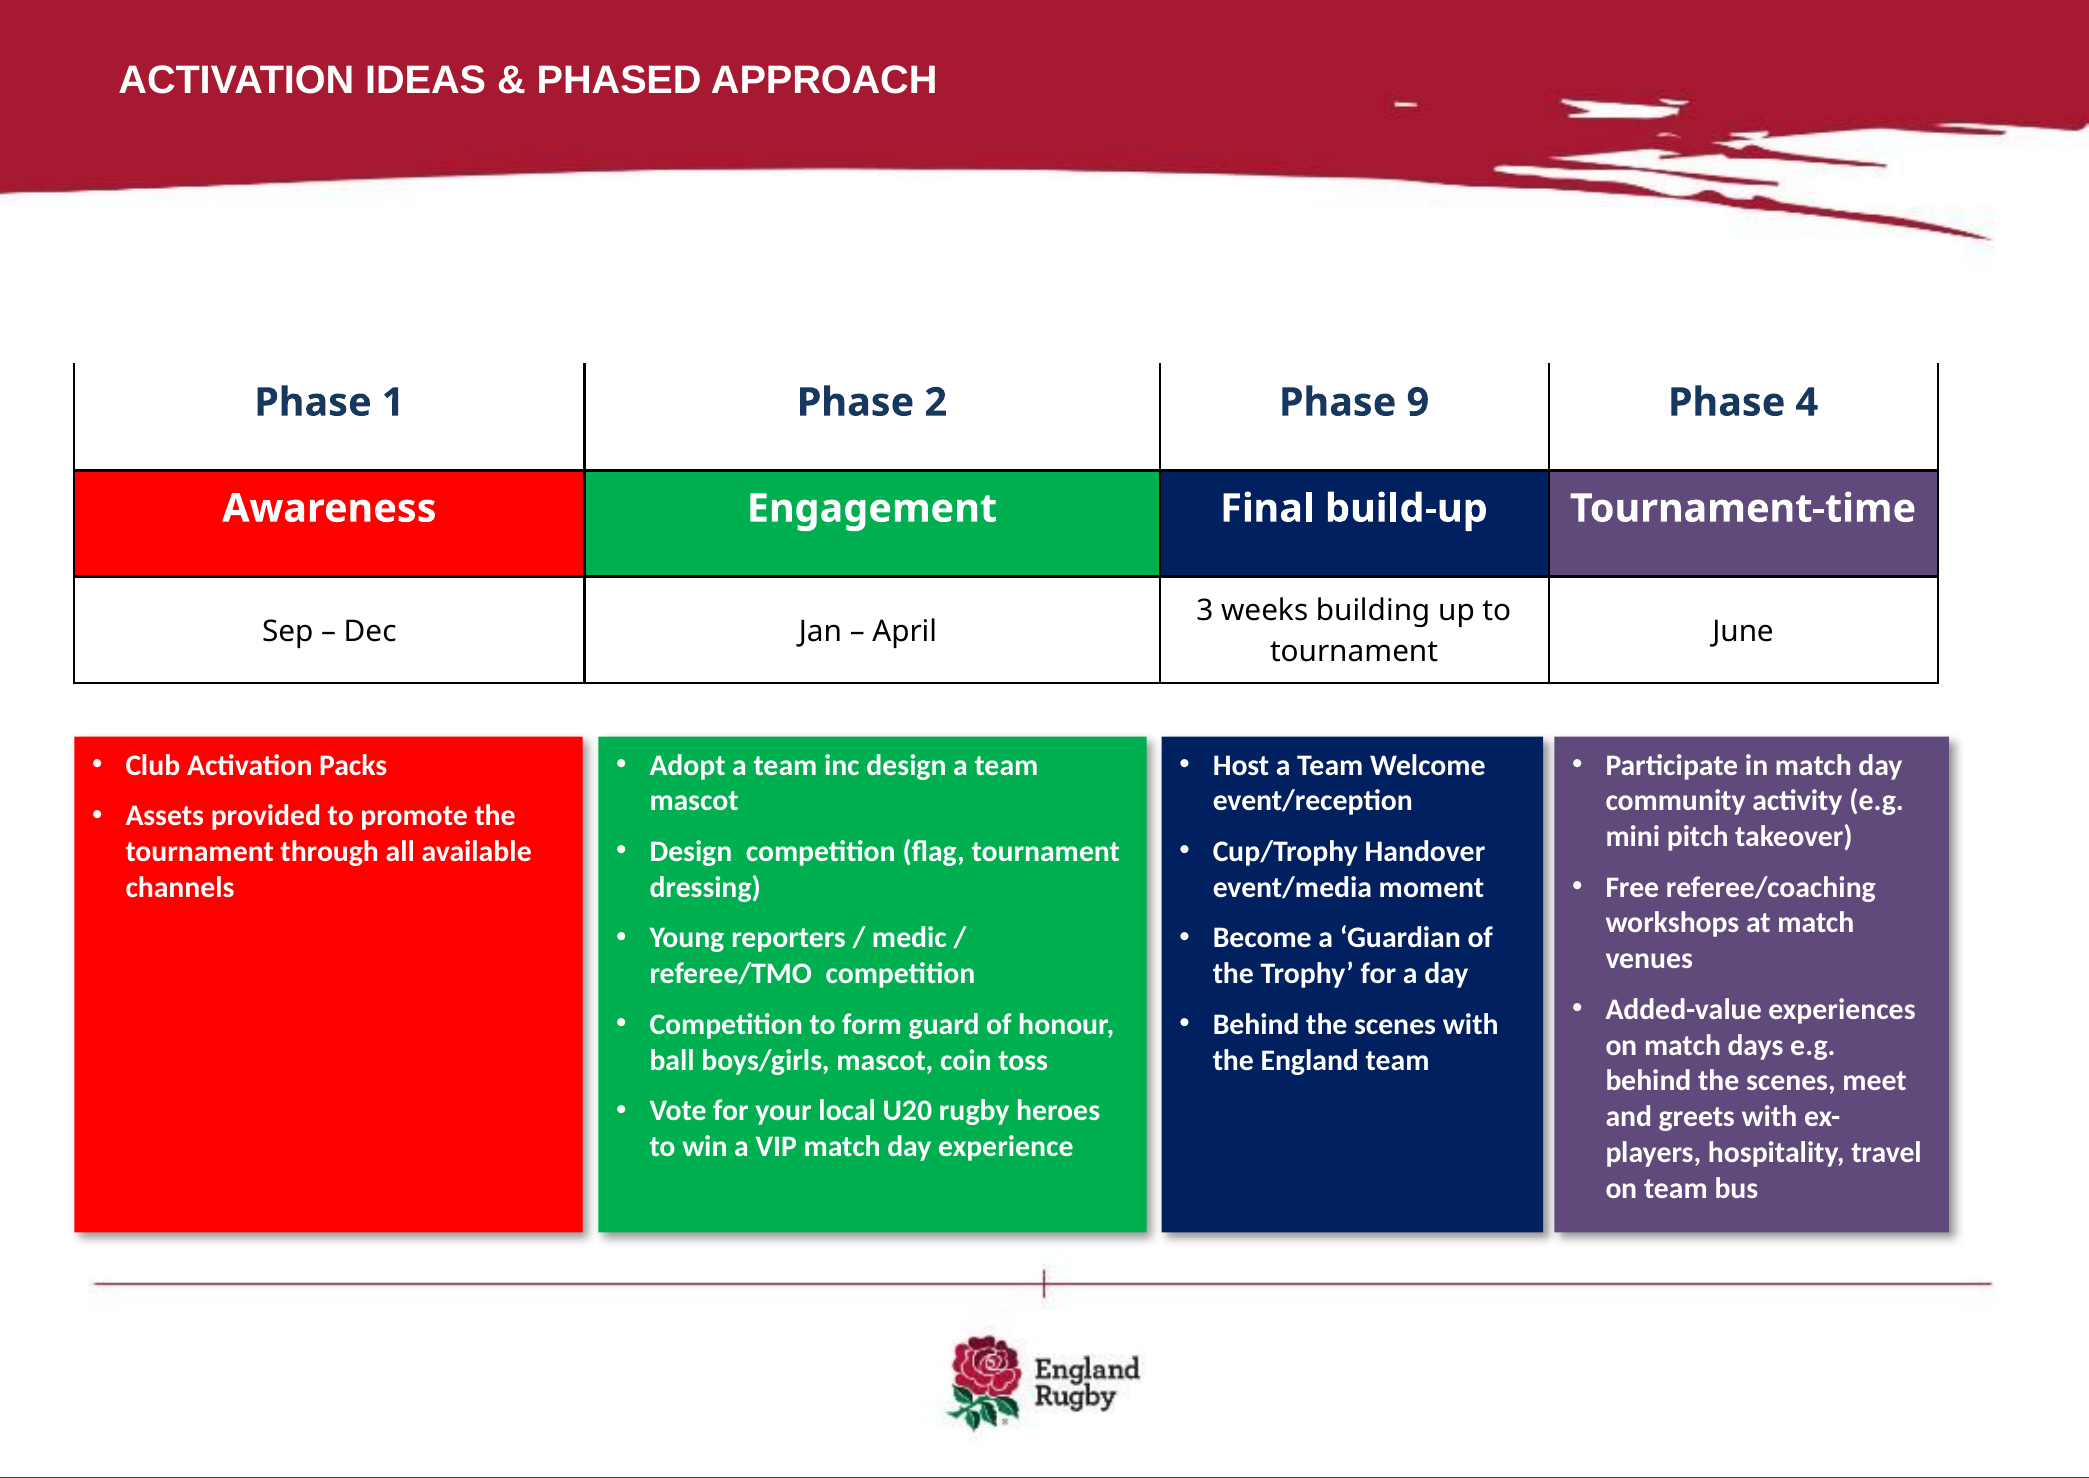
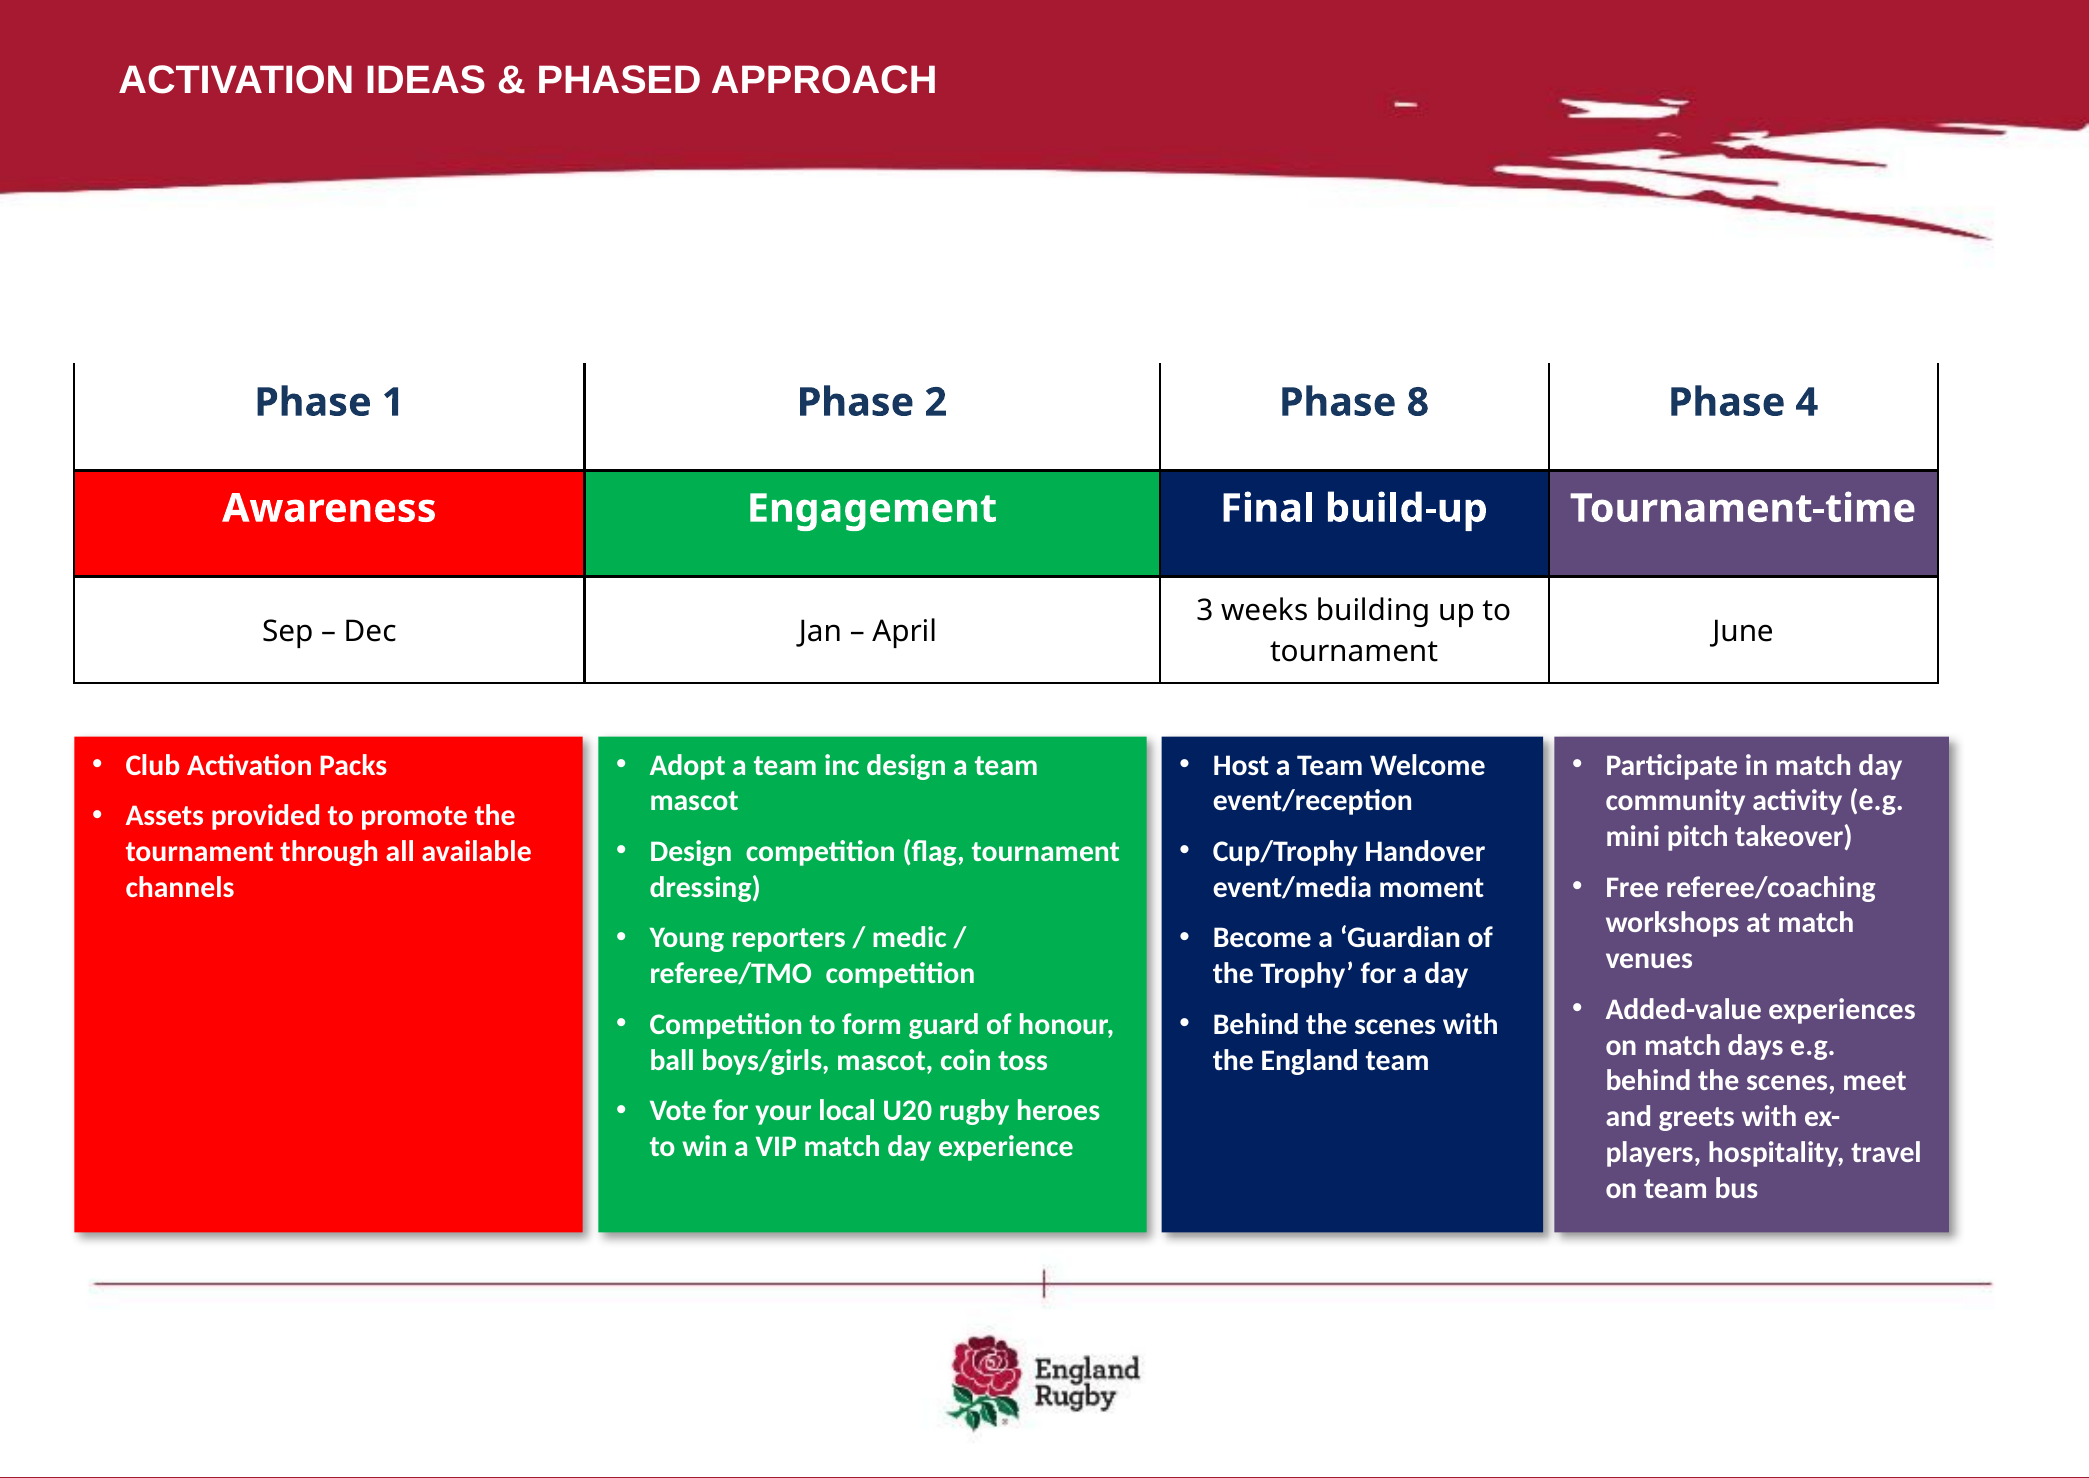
9: 9 -> 8 (1418, 403)
